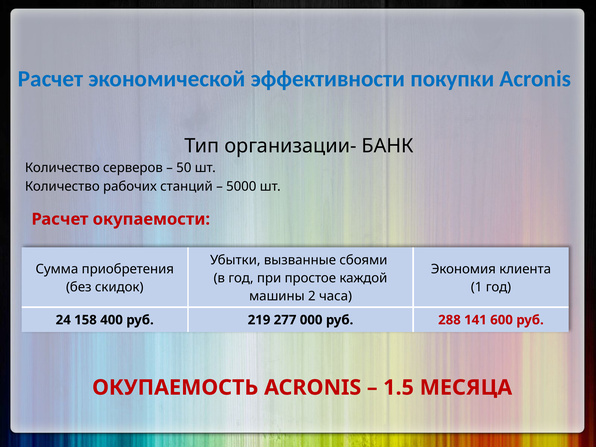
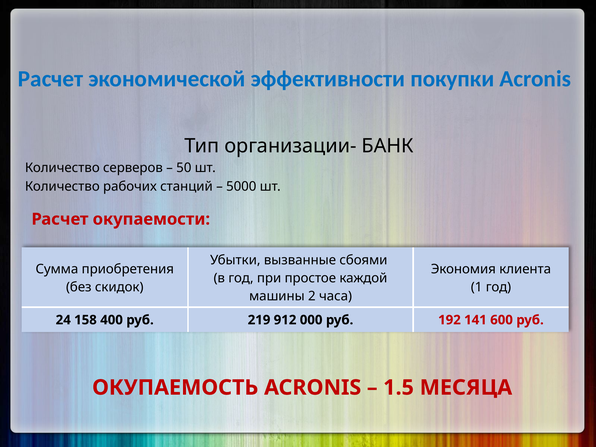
277: 277 -> 912 (285, 320)
288: 288 -> 192 (449, 320)
